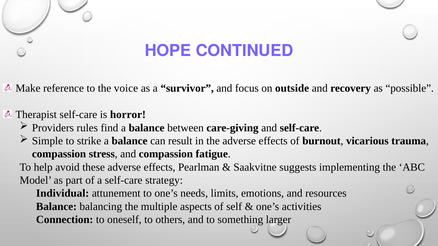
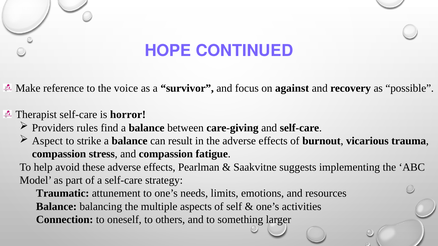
outside: outside -> against (292, 89)
Simple: Simple -> Aspect (47, 141)
Individual: Individual -> Traumatic (63, 194)
